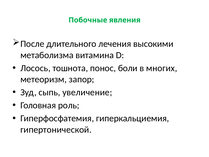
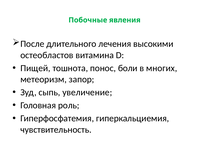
метаболизма: метаболизма -> остеобластов (47, 55)
Лосось: Лосось -> Пищей (35, 68)
гипертонической: гипертонической -> чувствительность (56, 129)
